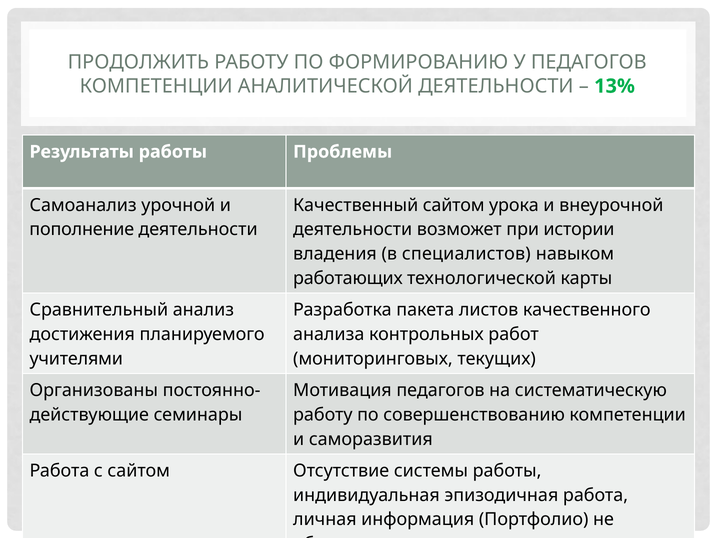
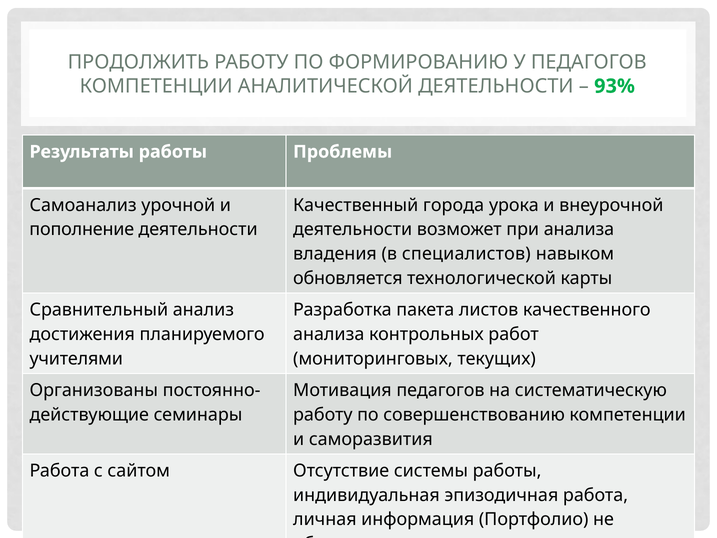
13%: 13% -> 93% (615, 86)
Качественный сайтом: сайтом -> города (454, 205)
при истории: истории -> анализа (579, 229)
работающих: работающих -> обновляется (348, 278)
